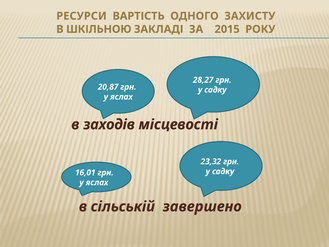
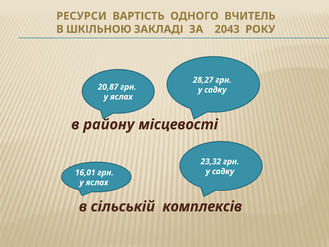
ЗАХИСТУ: ЗАХИСТУ -> ВЧИТЕЛЬ (250, 16)
2015: 2015 -> 2043 (227, 29)
заходів: заходів -> району (109, 124)
завершено: завершено -> комплексів (202, 206)
